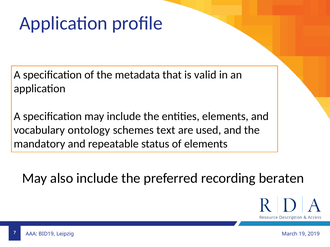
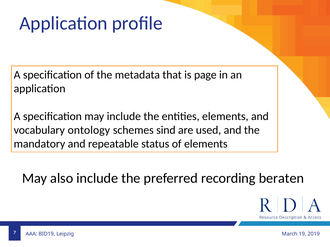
valid: valid -> page (205, 75)
text: text -> sind (166, 130)
